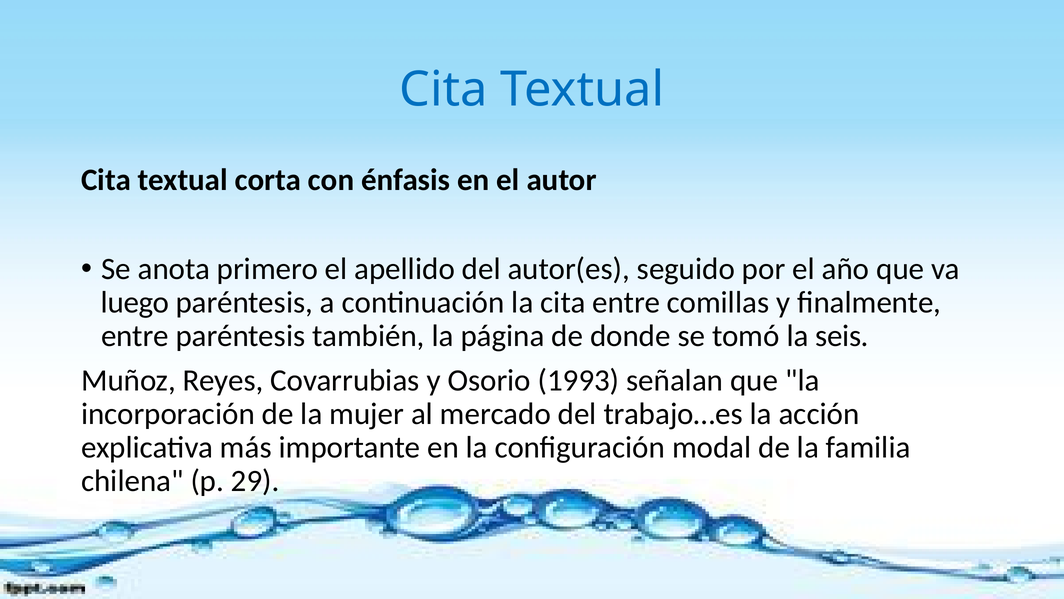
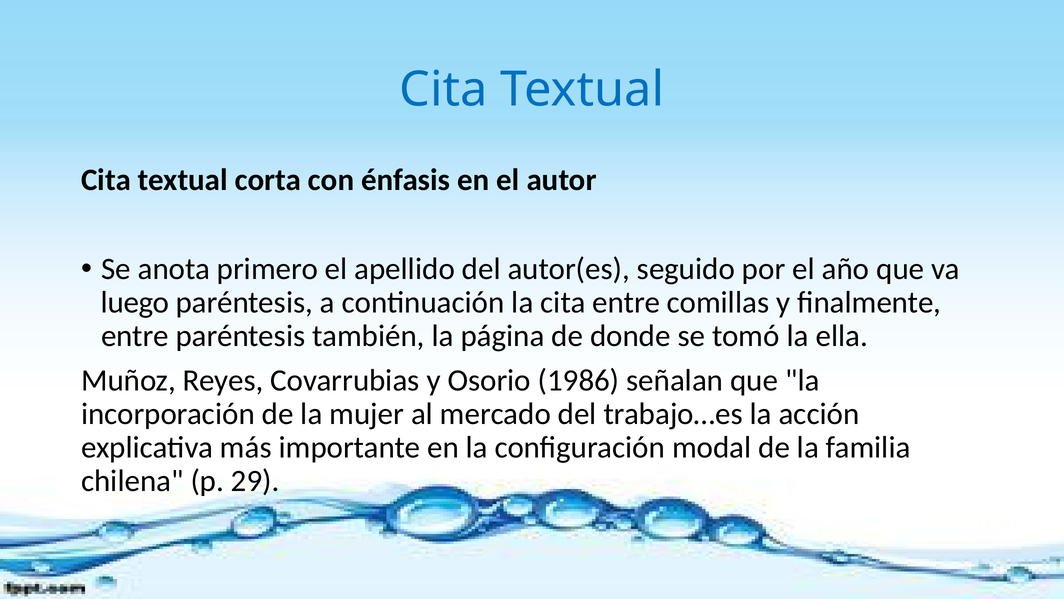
seis: seis -> ella (842, 336)
1993: 1993 -> 1986 (579, 380)
